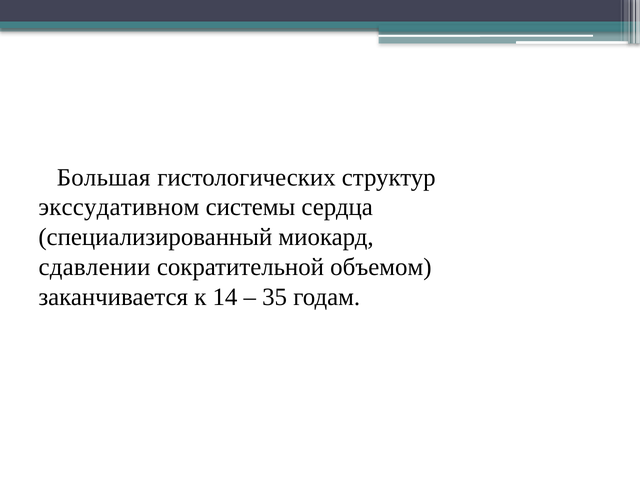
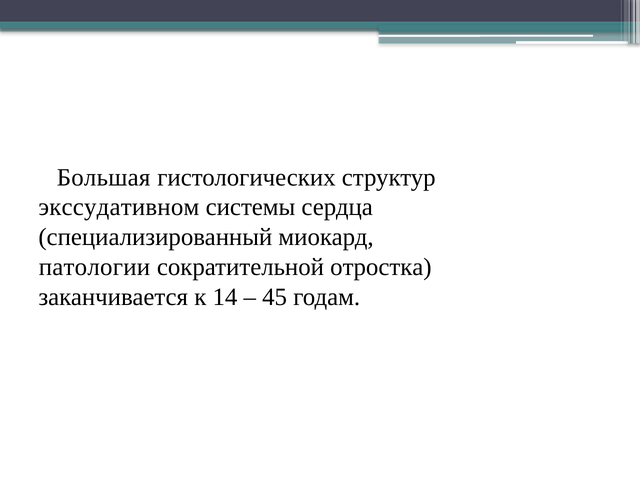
сдавлении: сдавлении -> патологии (94, 267)
объемом: объемом -> отростка (381, 267)
35: 35 -> 45 (275, 297)
